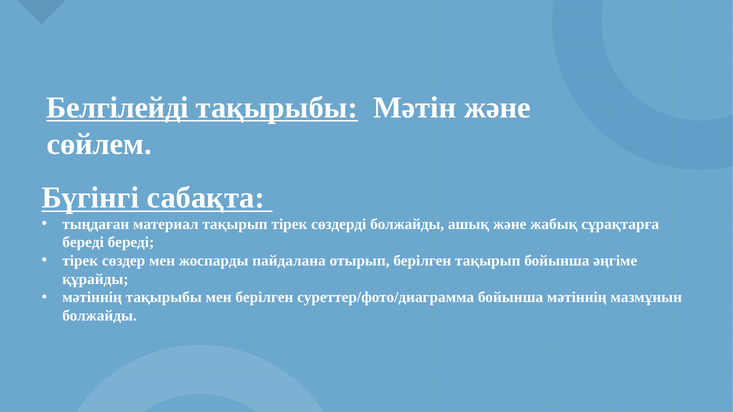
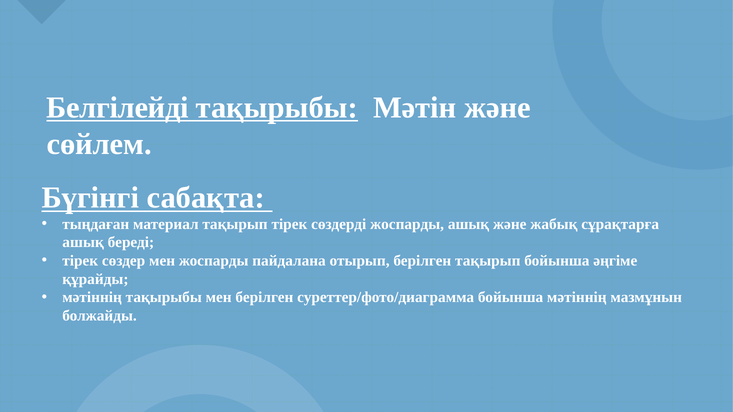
сөздерді болжайды: болжайды -> жоспарды (407, 224)
береді: береді -> ашық (83, 243)
